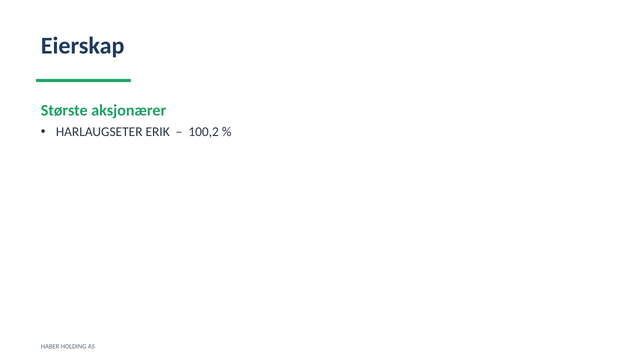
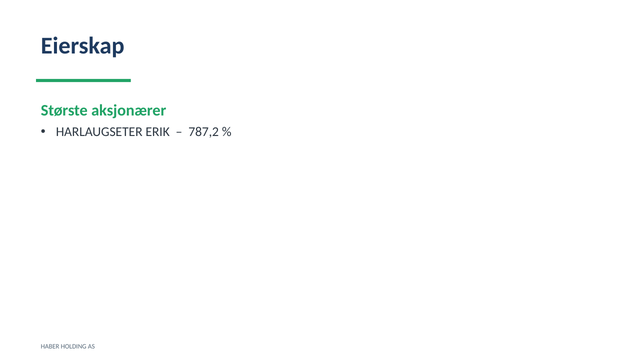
100,2: 100,2 -> 787,2 (204, 132)
